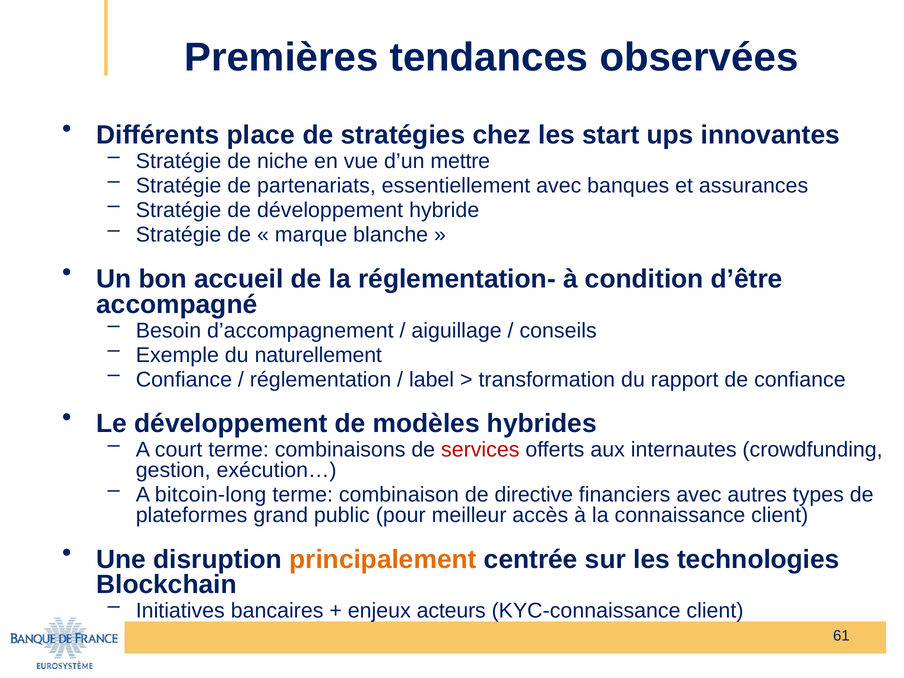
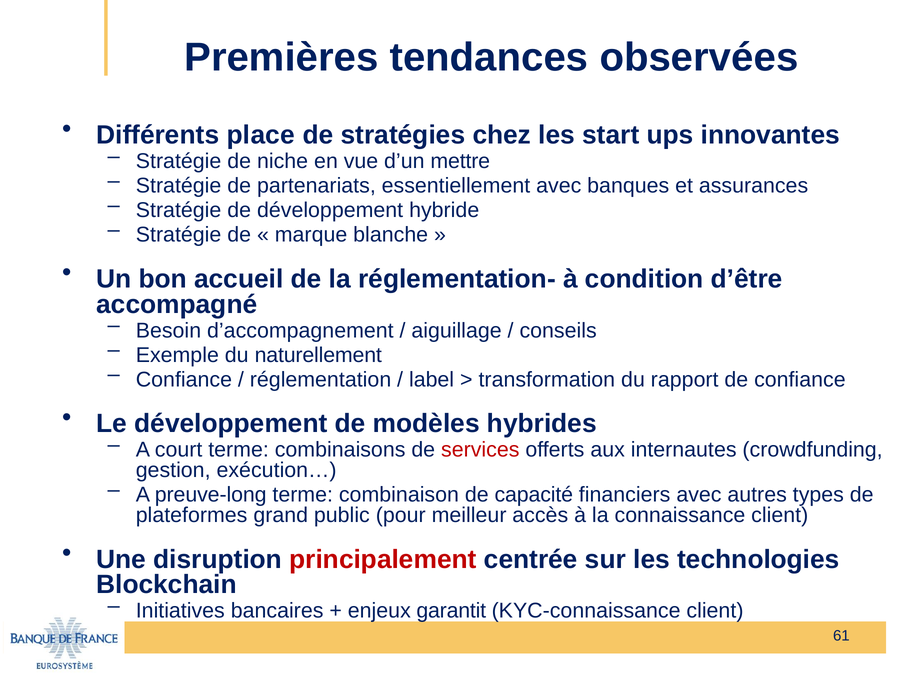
bitcoin-long: bitcoin-long -> preuve-long (211, 495)
directive: directive -> capacité (534, 495)
principalement colour: orange -> red (383, 559)
acteurs: acteurs -> garantit (451, 611)
